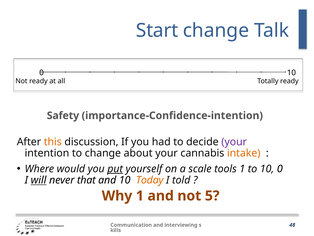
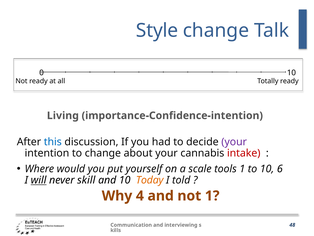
Start: Start -> Style (157, 30)
Safety: Safety -> Living (63, 115)
this colour: orange -> blue (53, 142)
intake colour: orange -> red (244, 153)
put underline: present -> none (115, 169)
10 0: 0 -> 6 (280, 169)
that: that -> skill (86, 180)
Why 1: 1 -> 4 (140, 195)
not 5: 5 -> 1 (212, 195)
